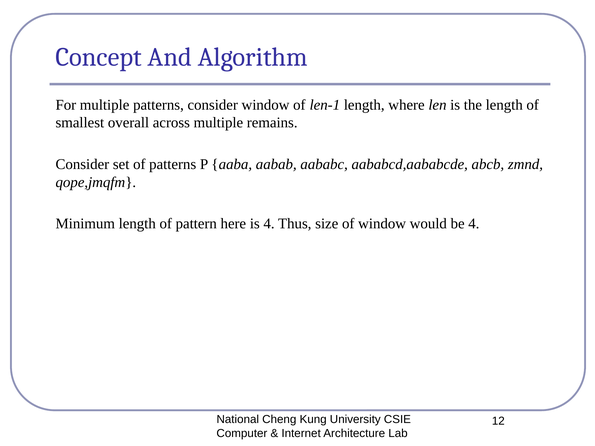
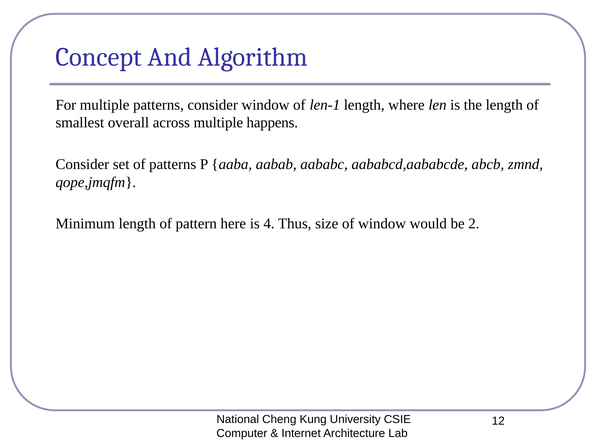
remains: remains -> happens (272, 123)
be 4: 4 -> 2 (474, 224)
